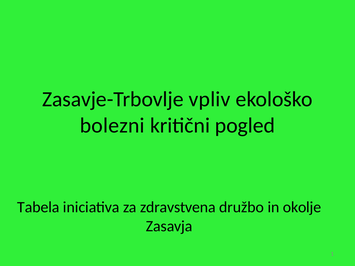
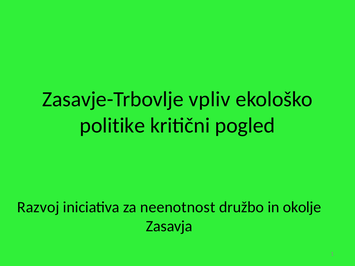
bolezni: bolezni -> politike (112, 125)
Tabela: Tabela -> Razvoj (38, 207)
zdravstvena: zdravstvena -> neenotnost (178, 207)
